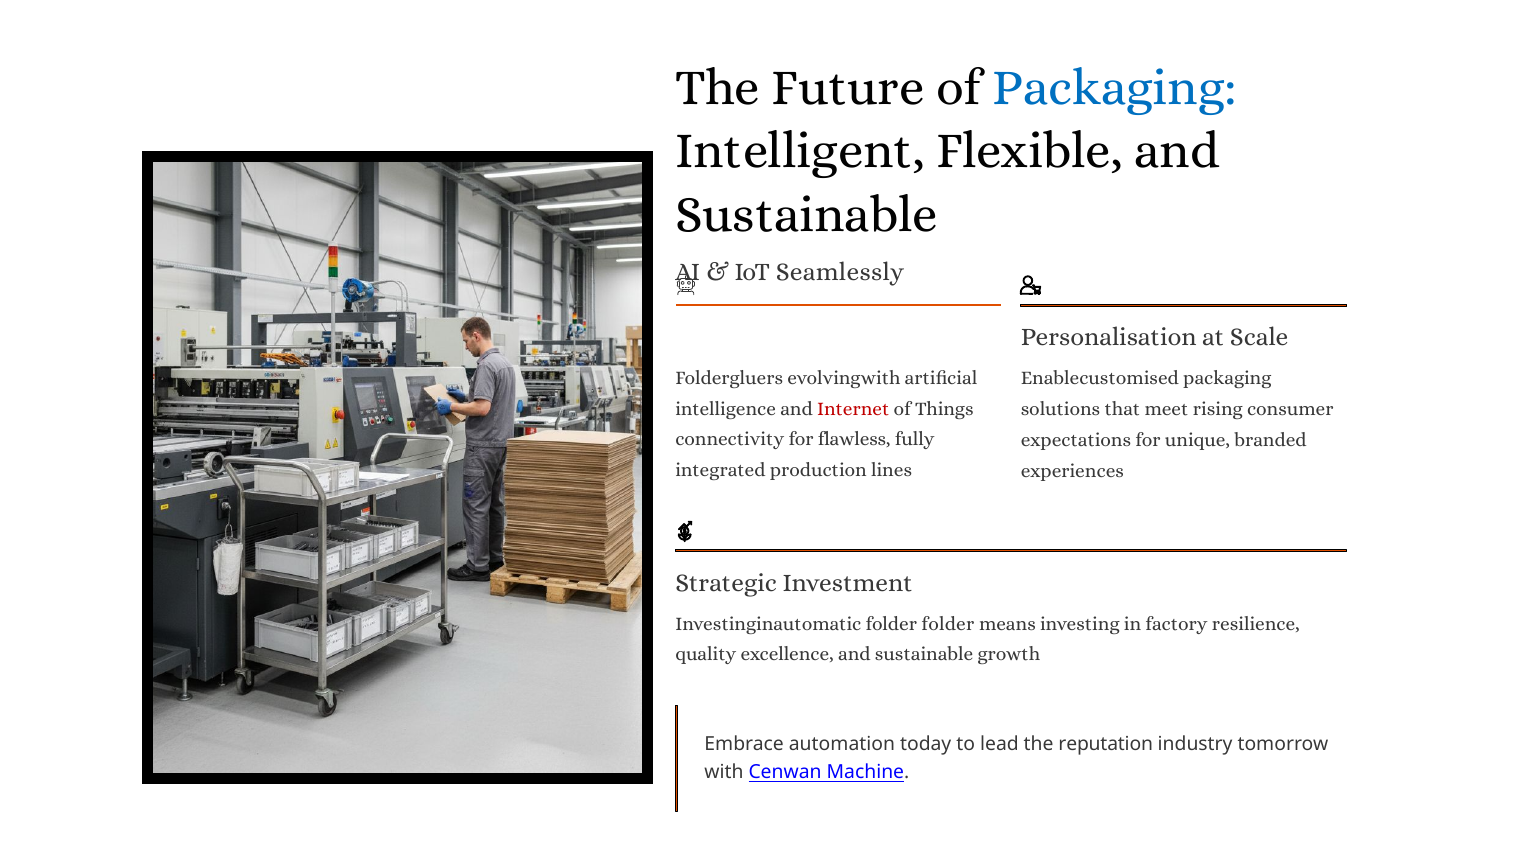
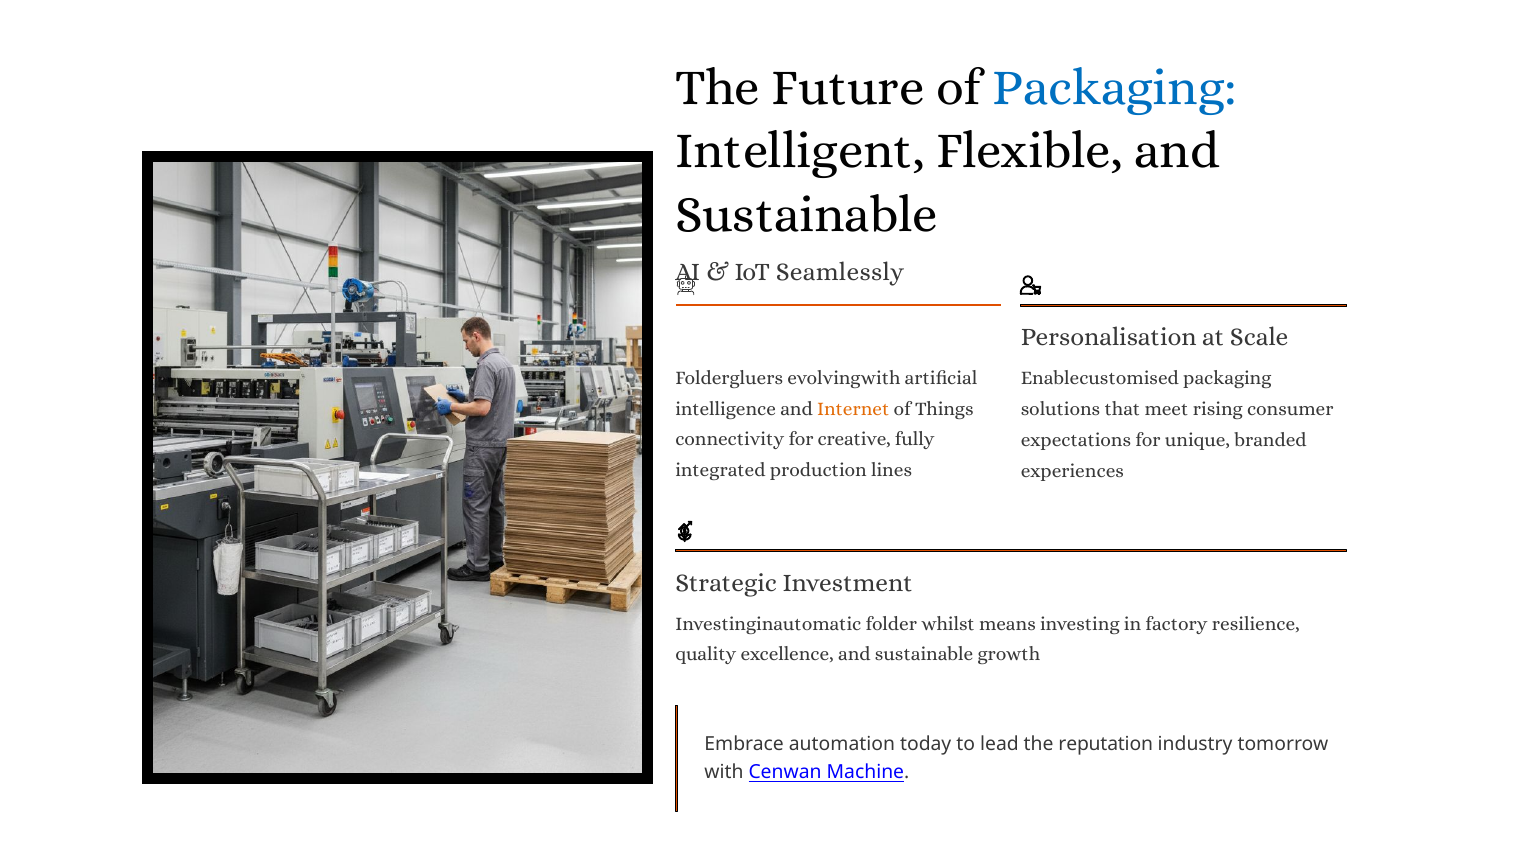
Internet colour: red -> orange (853, 409)
flawless: flawless -> creative (854, 440)
folder folder: folder -> whilst (948, 624)
